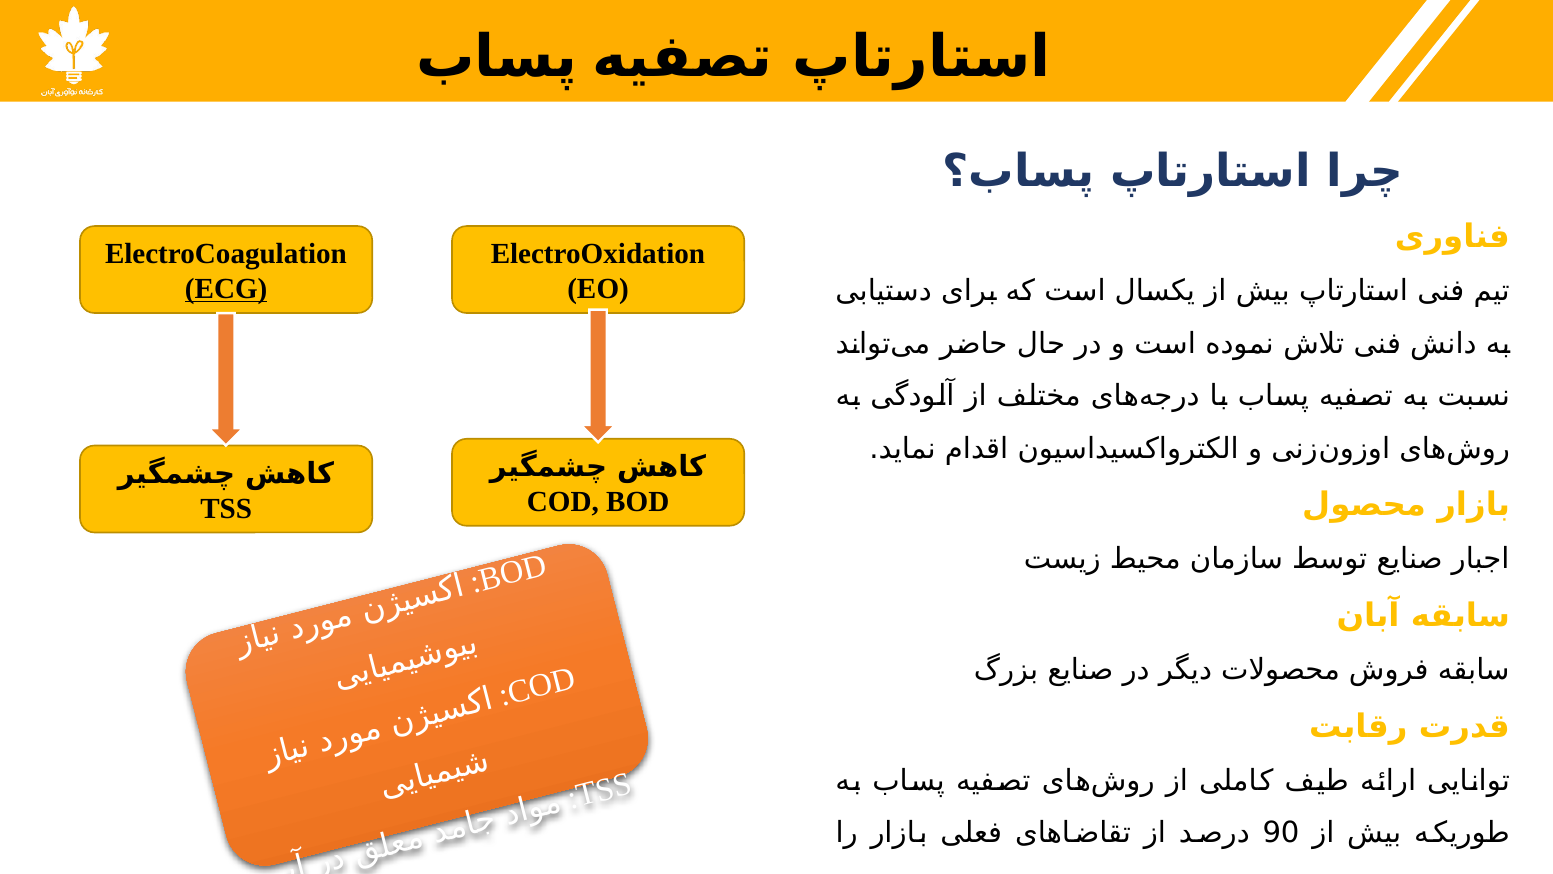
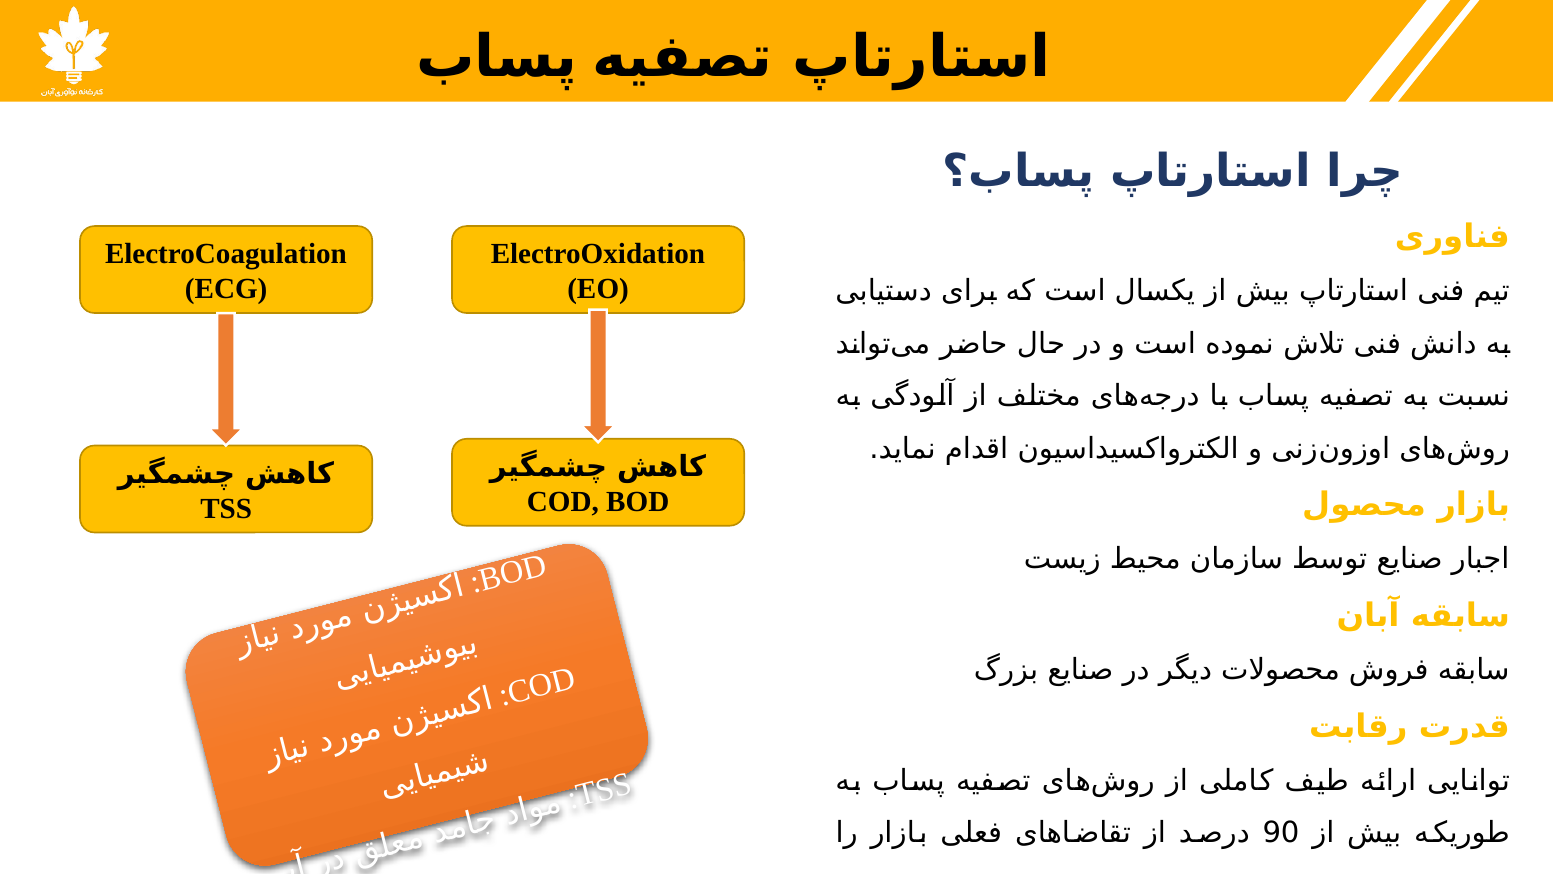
ECG underline: present -> none (226, 289)
